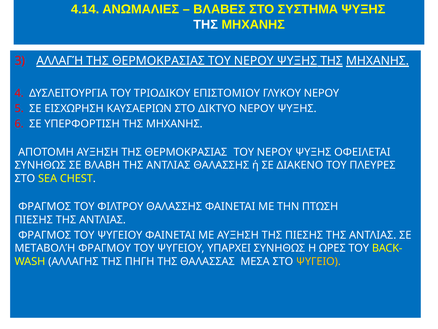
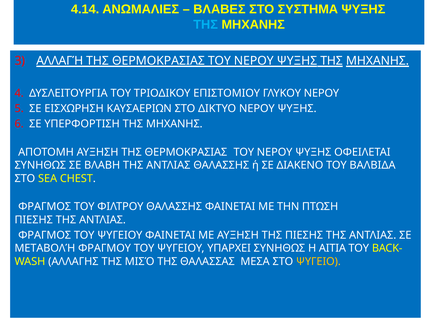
ΤΗΣ colour: white -> light blue (206, 25)
ΠΛΕΥΡΕΣ: ΠΛΕΥΡΕΣ -> ΒΑΛΒΙΔΑ (372, 165)
ΩΡΕΣ: ΩΡΕΣ -> ΑΙΤΙΑ (332, 248)
ΠΗΓΗ: ΠΗΓΗ -> ΜΙΣΌ (140, 261)
